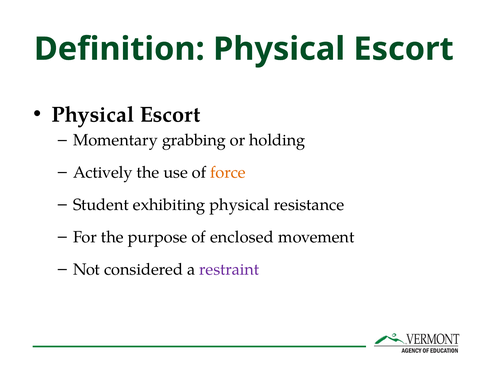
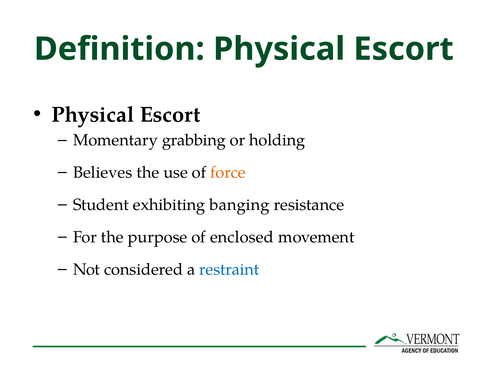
Actively: Actively -> Believes (103, 172)
exhibiting physical: physical -> banging (240, 205)
restraint colour: purple -> blue (229, 269)
